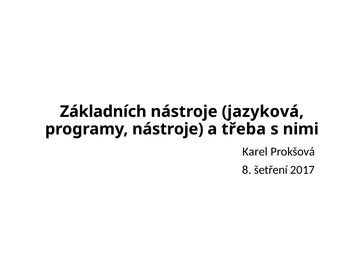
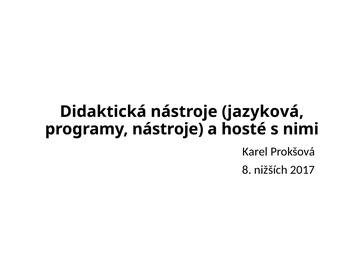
Základních: Základních -> Didaktická (103, 112)
třeba: třeba -> hosté (244, 129)
šetření: šetření -> nižších (271, 170)
